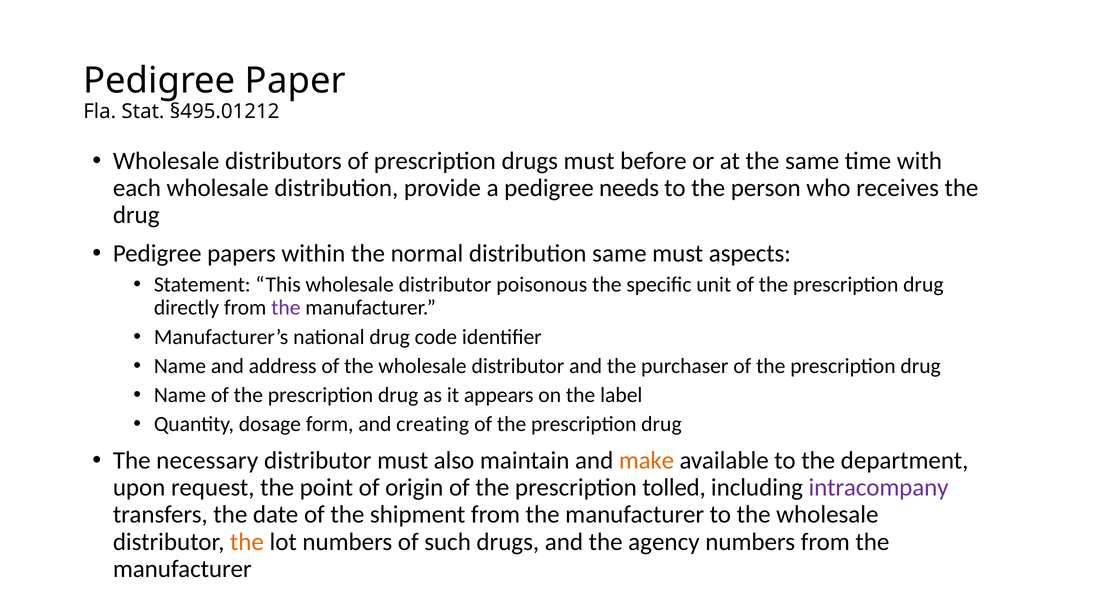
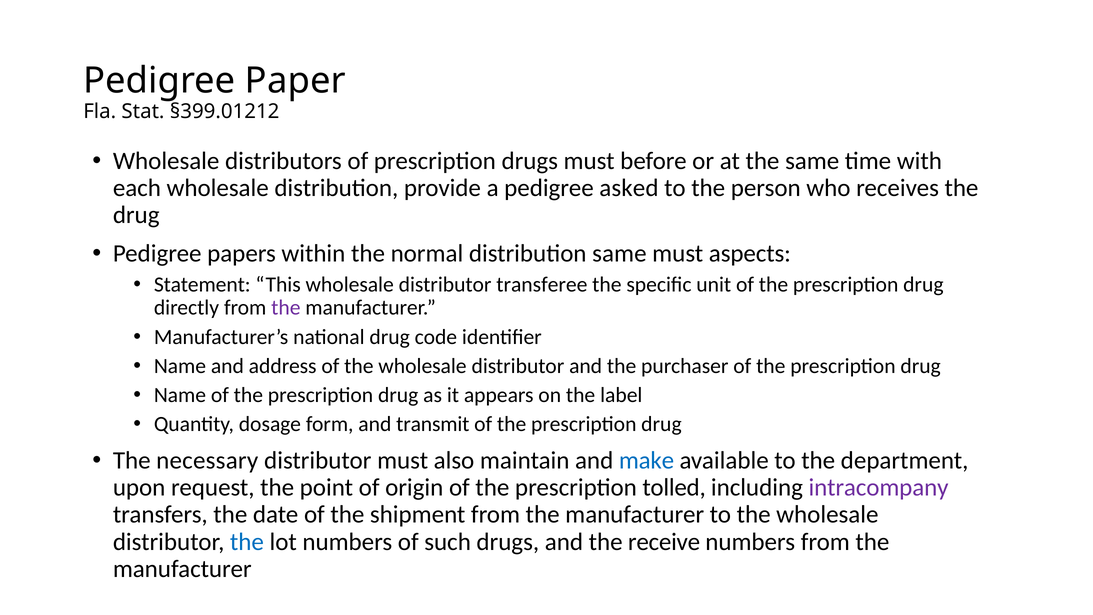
§495.01212: §495.01212 -> §399.01212 (225, 112)
needs: needs -> asked (629, 188)
poisonous: poisonous -> transferee (542, 284)
creating: creating -> transmit (433, 424)
make colour: orange -> blue (647, 460)
the colour: orange -> blue (247, 542)
agency: agency -> receive (664, 542)
